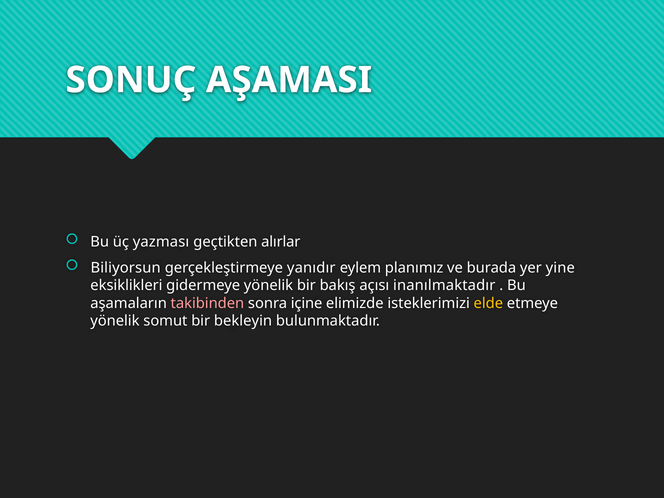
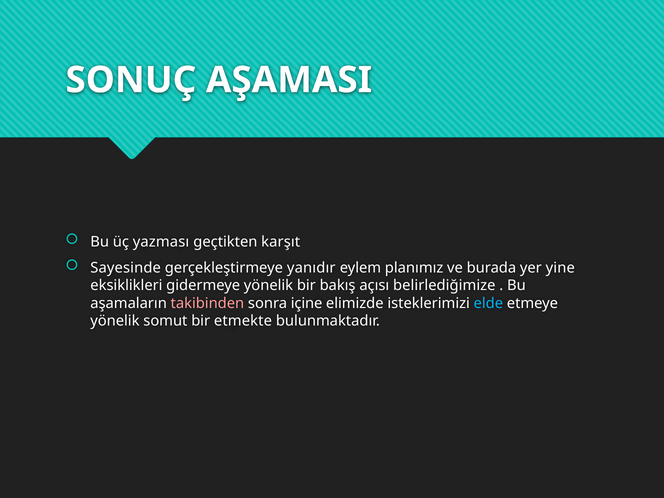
alırlar: alırlar -> karşıt (281, 242)
Biliyorsun: Biliyorsun -> Sayesinde (126, 268)
inanılmaktadır: inanılmaktadır -> belirlediğimize (444, 286)
elde colour: yellow -> light blue (488, 303)
bekleyin: bekleyin -> etmekte (243, 321)
